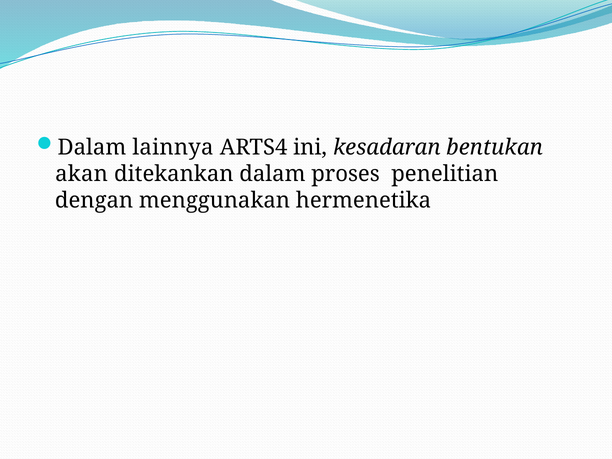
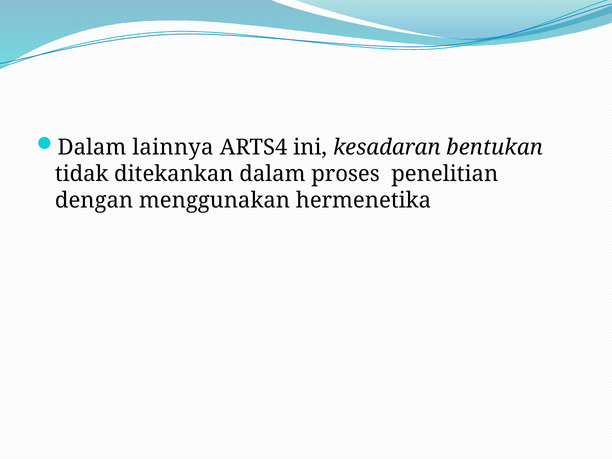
akan: akan -> tidak (82, 174)
